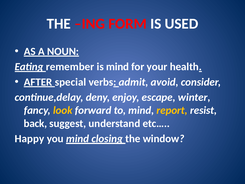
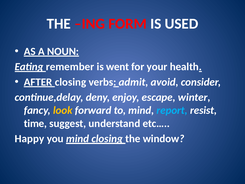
is mind: mind -> went (118, 67)
special: special -> closing (71, 82)
report colour: yellow -> light blue (172, 110)
back: back -> time (35, 123)
